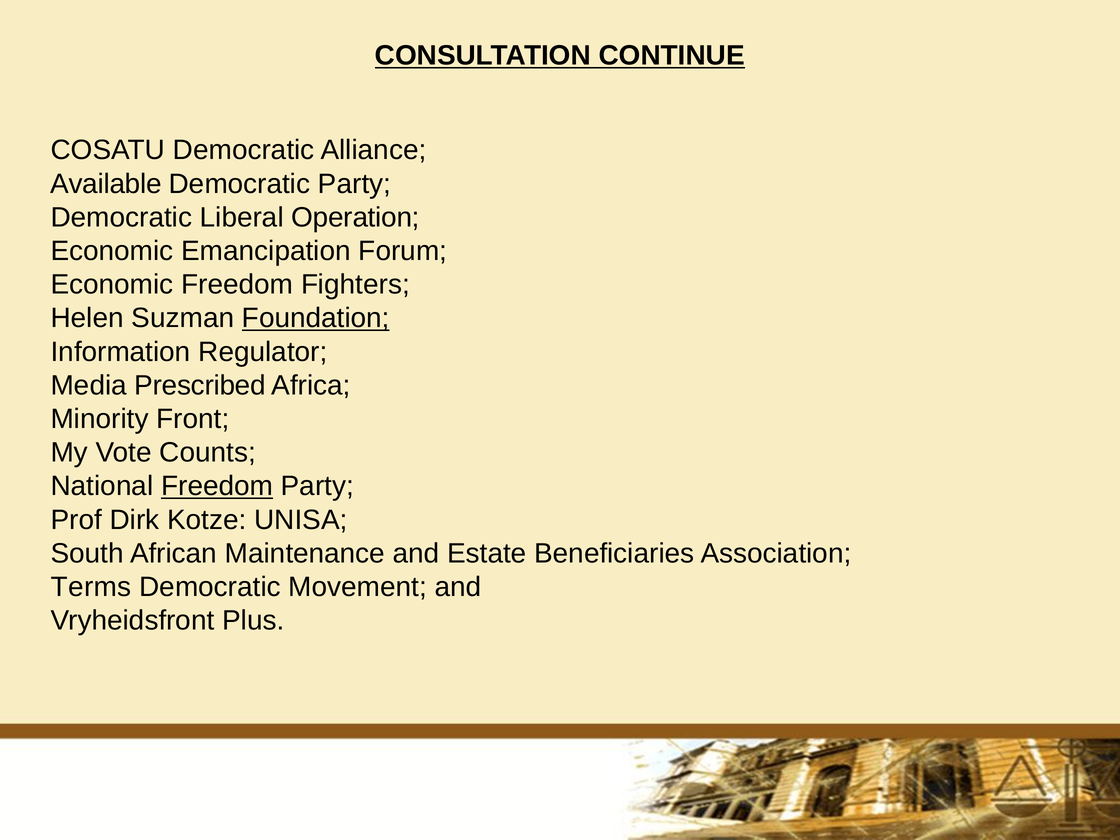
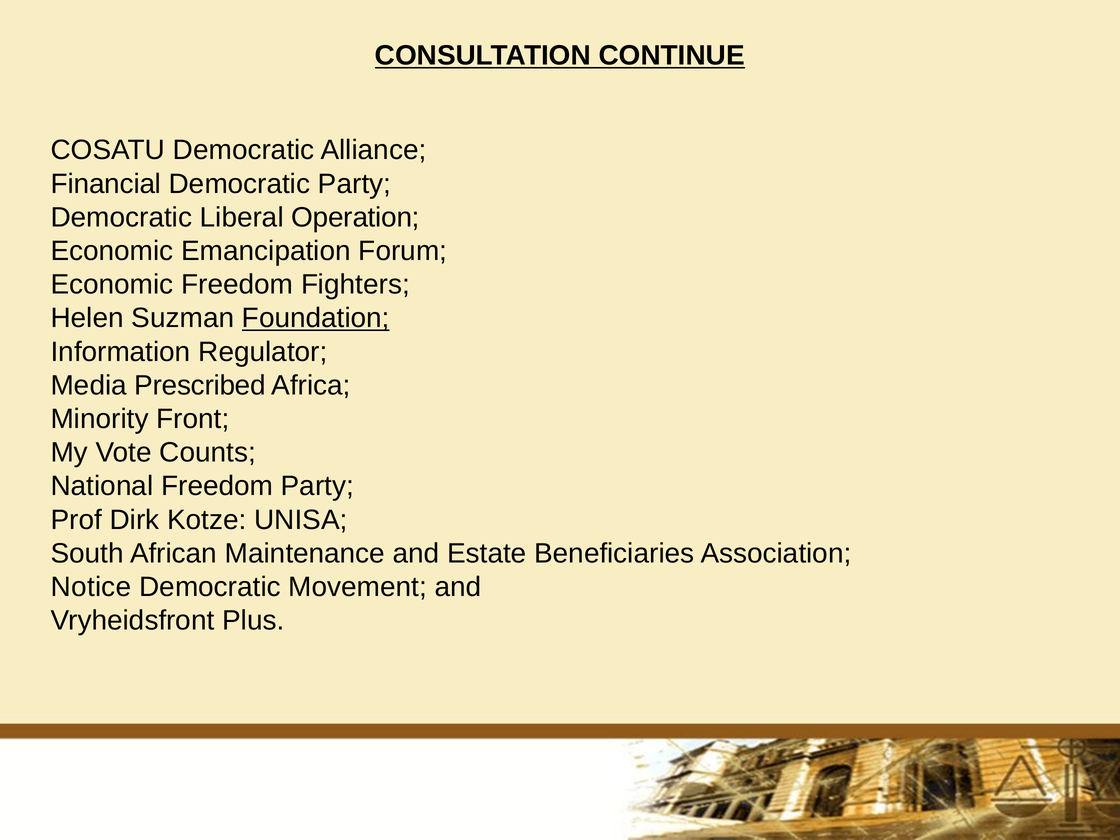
Available: Available -> Financial (106, 184)
Freedom underline: present -> none (217, 486)
Terms: Terms -> Notice (91, 587)
